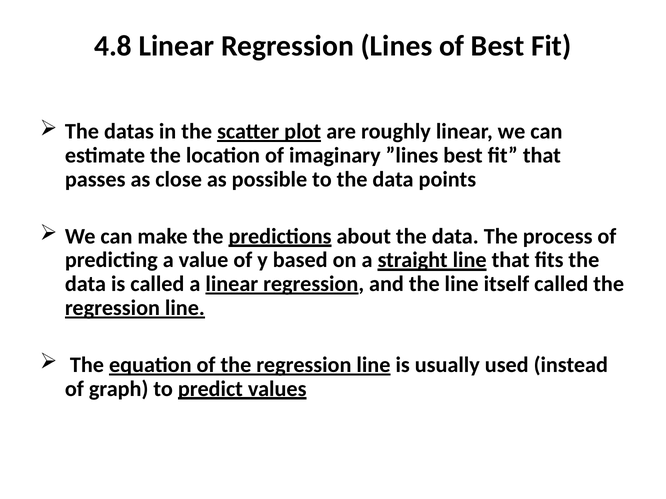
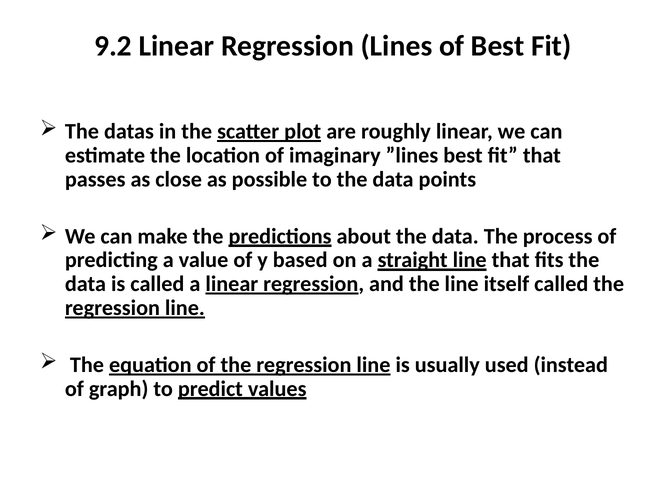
4.8: 4.8 -> 9.2 (113, 46)
